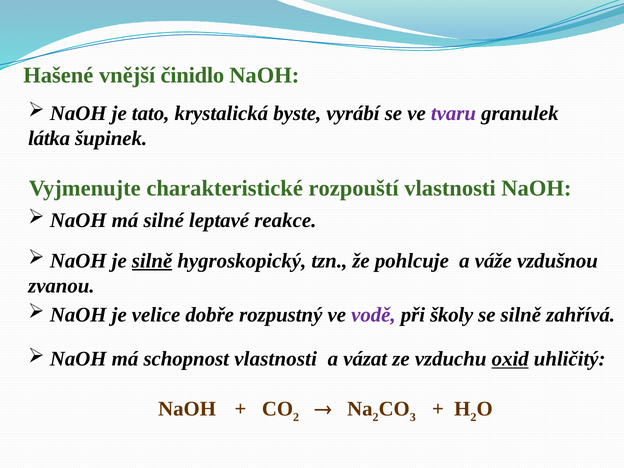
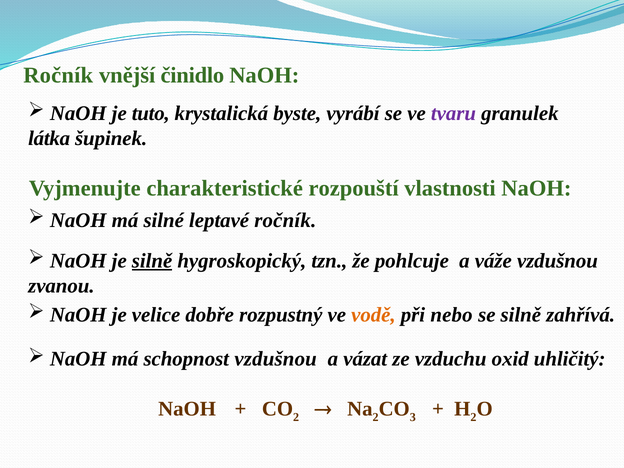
Hašené: Hašené -> Ročník (58, 75)
tato: tato -> tuto (151, 113)
leptavé reakce: reakce -> ročník (285, 220)
vodě colour: purple -> orange (373, 315)
školy: školy -> nebo (452, 315)
schopnost vlastnosti: vlastnosti -> vzdušnou (276, 359)
oxid underline: present -> none (510, 359)
